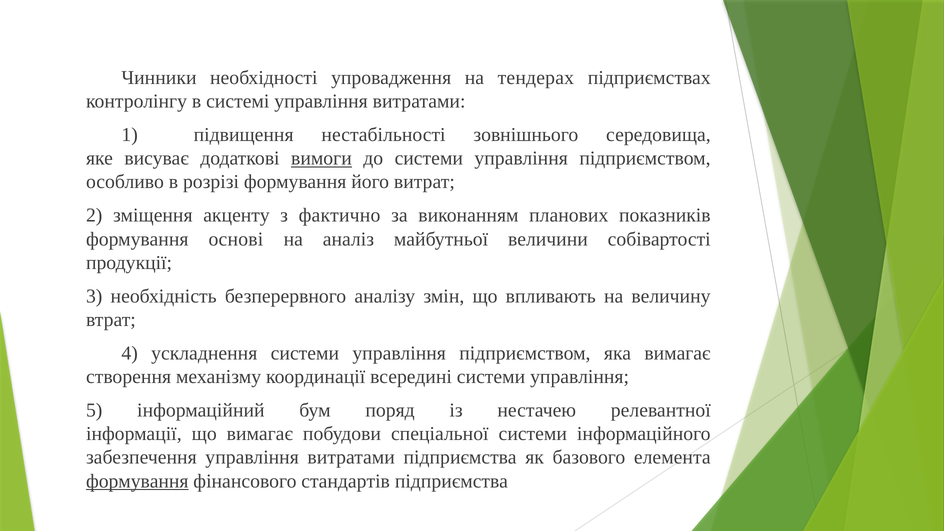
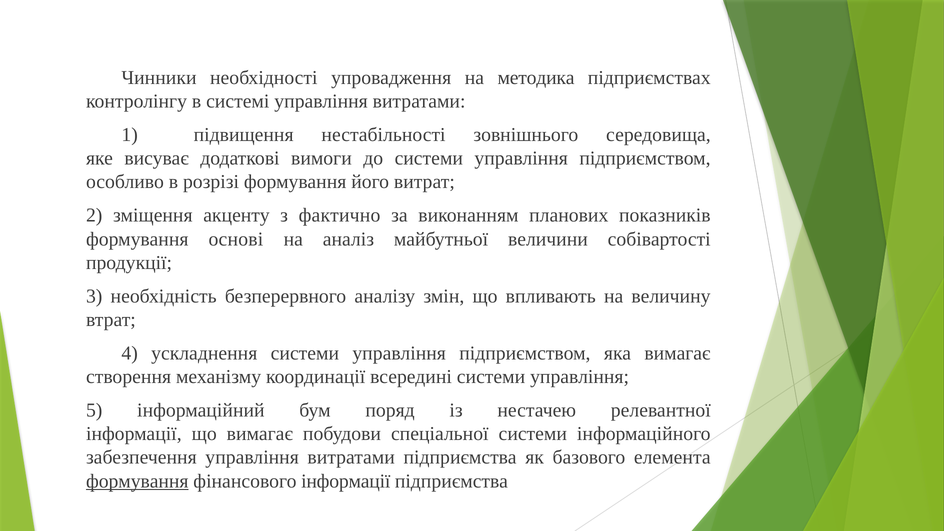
тендерах: тендерах -> методика (536, 78)
вимоги underline: present -> none (321, 158)
фінансового стандартів: стандартів -> інформації (346, 481)
